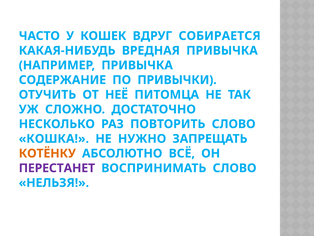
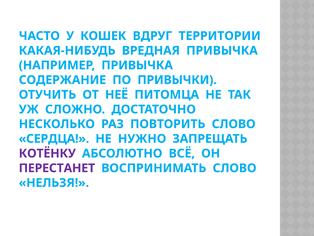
СОБИРАЕТСЯ: СОБИРАЕТСЯ -> ТЕРРИТОРИИ (220, 36)
КОШКА: КОШКА -> СЕРДЦА (54, 138)
КОТЁНКУ colour: orange -> purple (47, 153)
